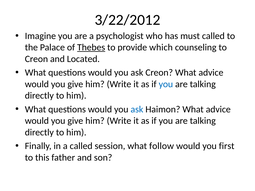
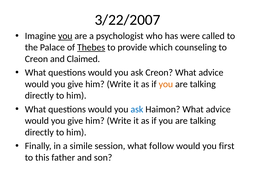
3/22/2012: 3/22/2012 -> 3/22/2007 (127, 20)
you underline: none -> present (65, 36)
must: must -> were (190, 36)
Located: Located -> Claimed (83, 59)
you colour: blue -> orange (166, 84)
a called: called -> simile (81, 146)
